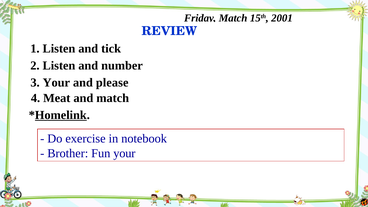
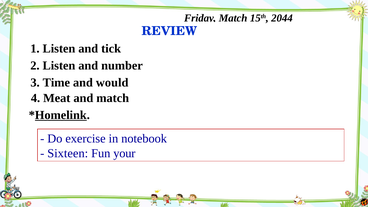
2001: 2001 -> 2044 (282, 18)
3 Your: Your -> Time (56, 82)
please: please -> would (112, 82)
Brother: Brother -> Sixteen (68, 153)
